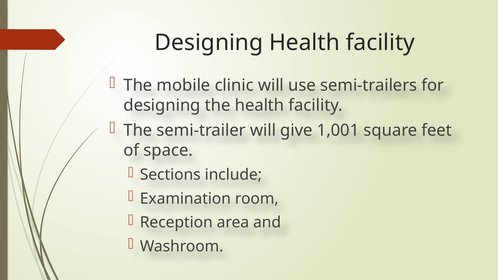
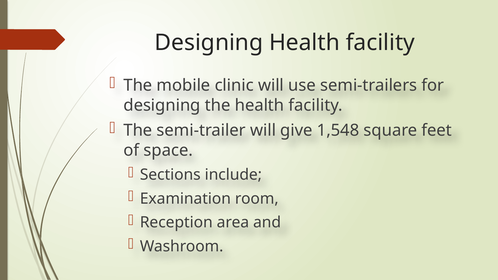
1,001: 1,001 -> 1,548 (338, 130)
